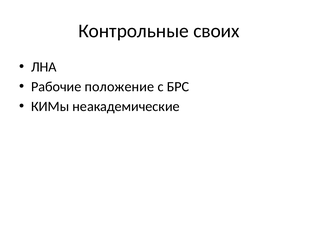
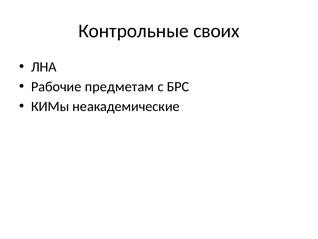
положение: положение -> предметам (119, 87)
